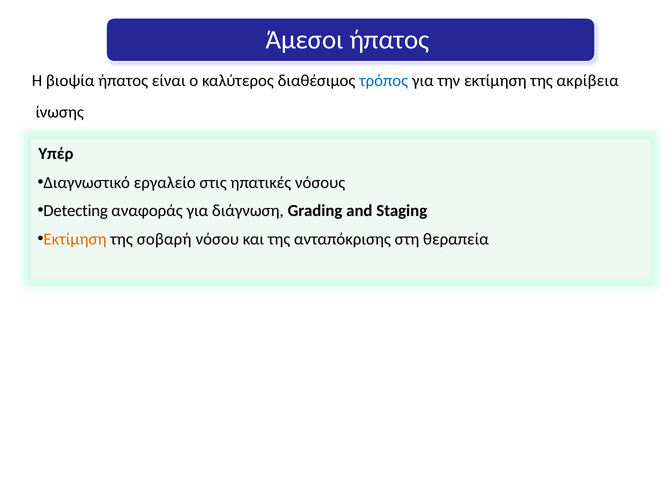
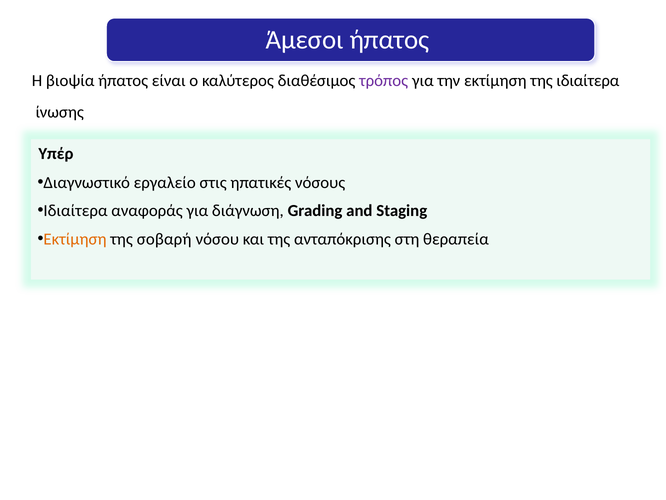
τρόπος colour: blue -> purple (384, 81)
της ακρίβεια: ακρίβεια -> ιδιαίτερα (588, 81)
Detecting: Detecting -> Ιδιαίτερα (75, 211)
